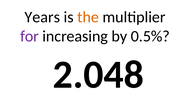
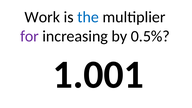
Years: Years -> Work (42, 17)
the colour: orange -> blue (88, 17)
2.048: 2.048 -> 1.001 (98, 75)
